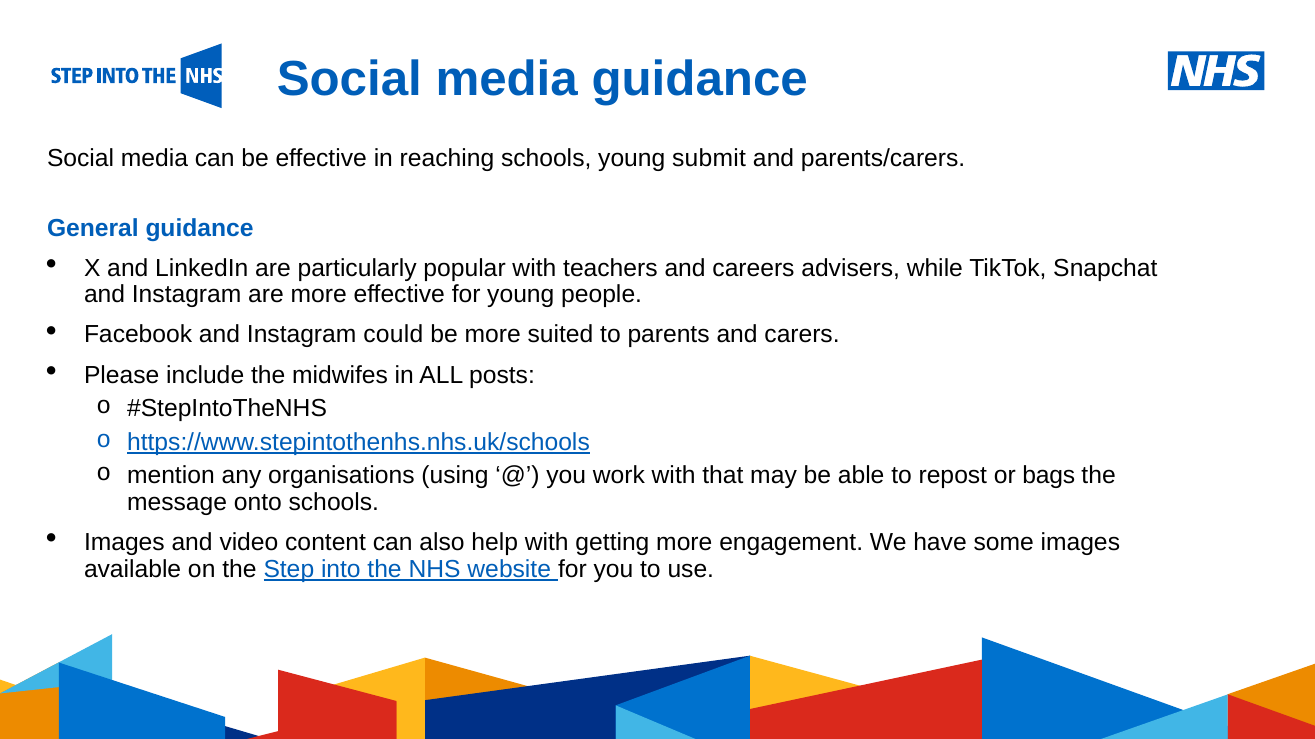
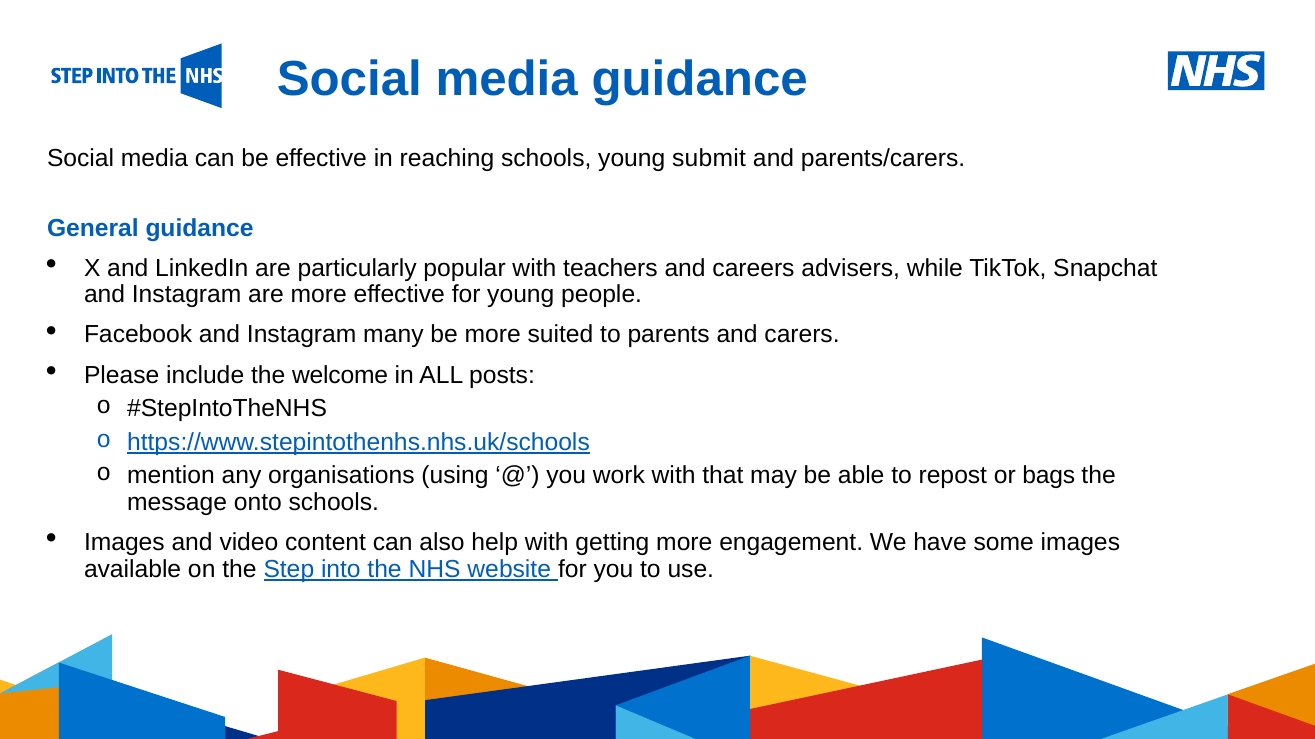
could: could -> many (393, 335)
midwifes: midwifes -> welcome (340, 375)
